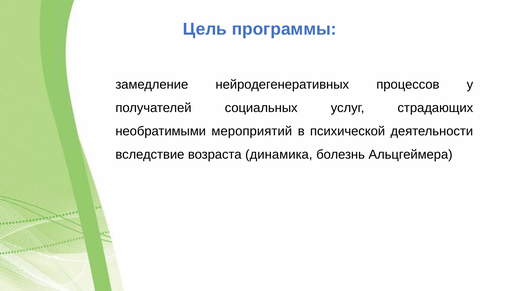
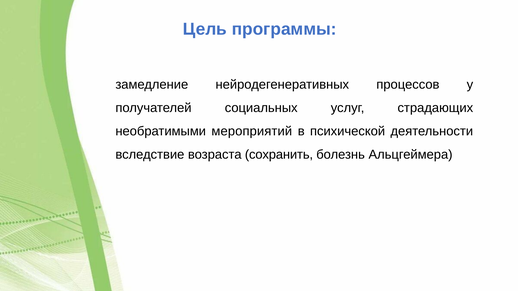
динамика: динамика -> сохранить (279, 155)
